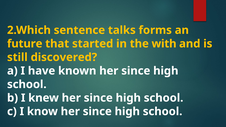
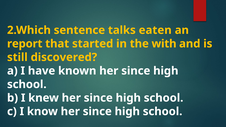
forms: forms -> eaten (155, 30)
future: future -> report (25, 44)
